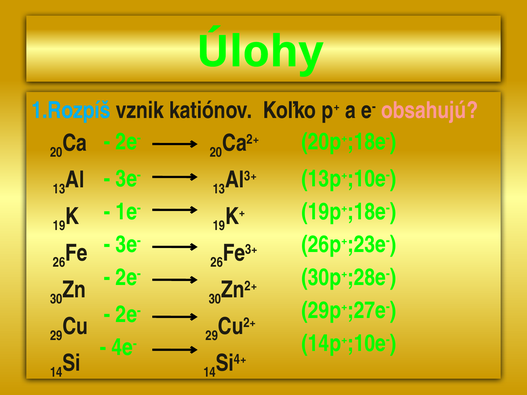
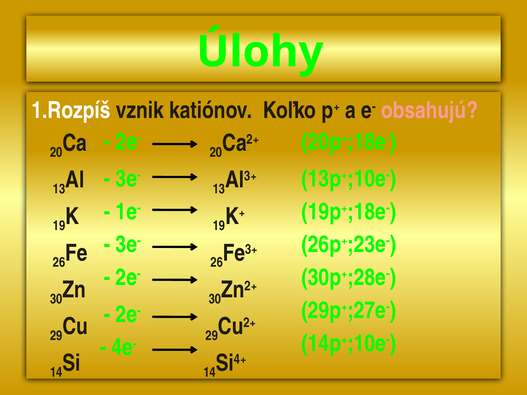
1.Rozpíš colour: light blue -> white (71, 111)
